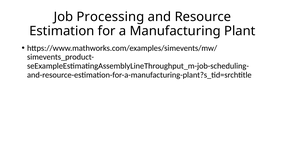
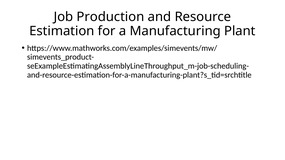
Processing: Processing -> Production (110, 17)
